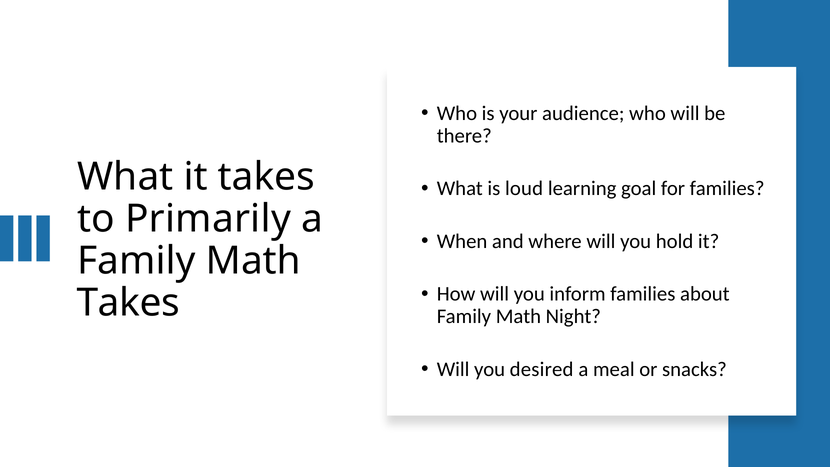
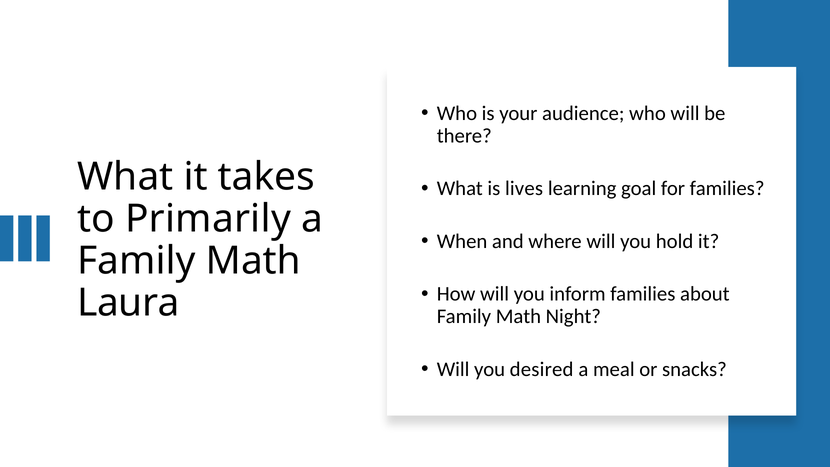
loud: loud -> lives (524, 189)
Takes: Takes -> Laura (128, 303)
